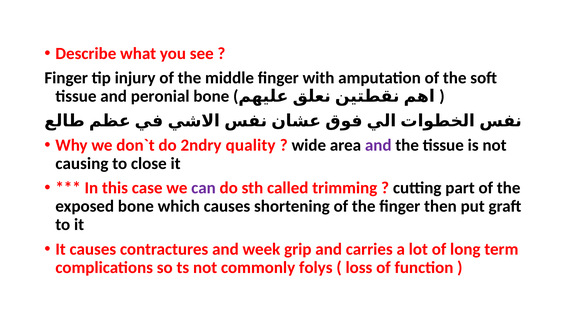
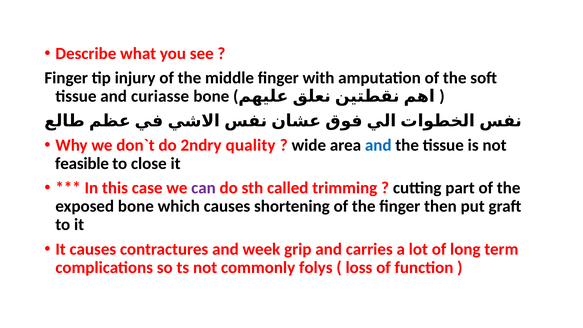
peronial: peronial -> curiasse (160, 96)
and colour: purple -> blue (378, 145)
causing: causing -> feasible (82, 164)
